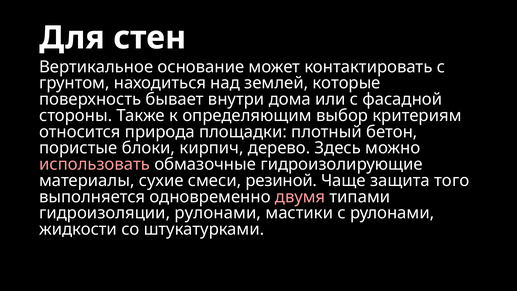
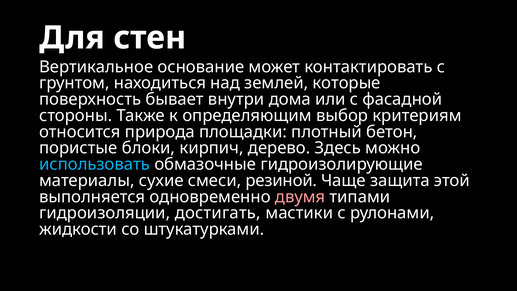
использовать colour: pink -> light blue (95, 164)
того: того -> этой (452, 180)
гидроизоляции рулонами: рулонами -> достигать (218, 213)
